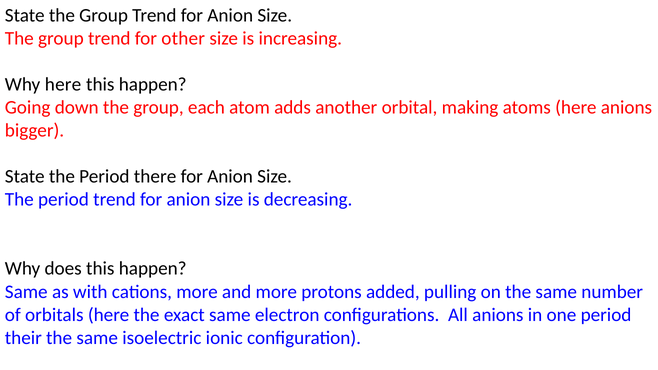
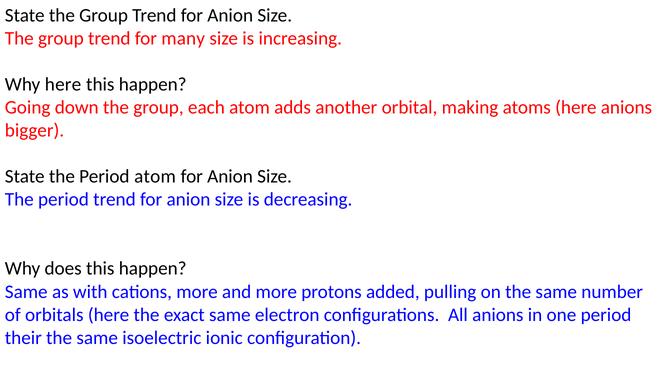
other: other -> many (183, 38)
Period there: there -> atom (155, 177)
